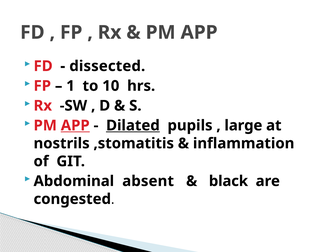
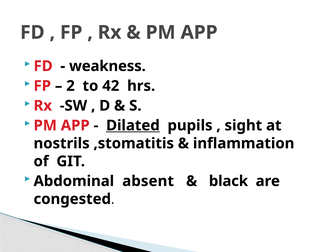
dissected: dissected -> weakness (107, 66)
1: 1 -> 2 (71, 86)
10: 10 -> 42 (111, 86)
APP underline: present -> none (75, 125)
large: large -> sight (243, 125)
